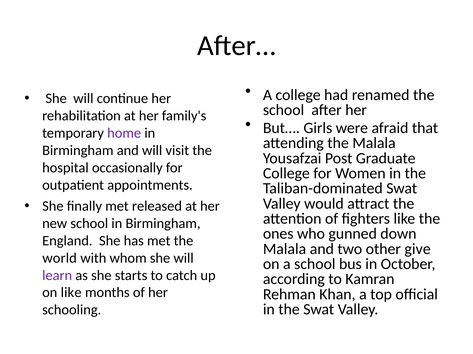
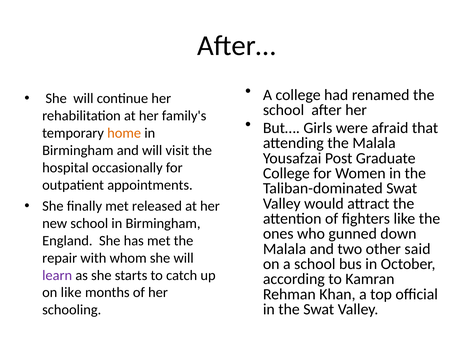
home colour: purple -> orange (124, 133)
give: give -> said (418, 249)
world: world -> repair (60, 258)
